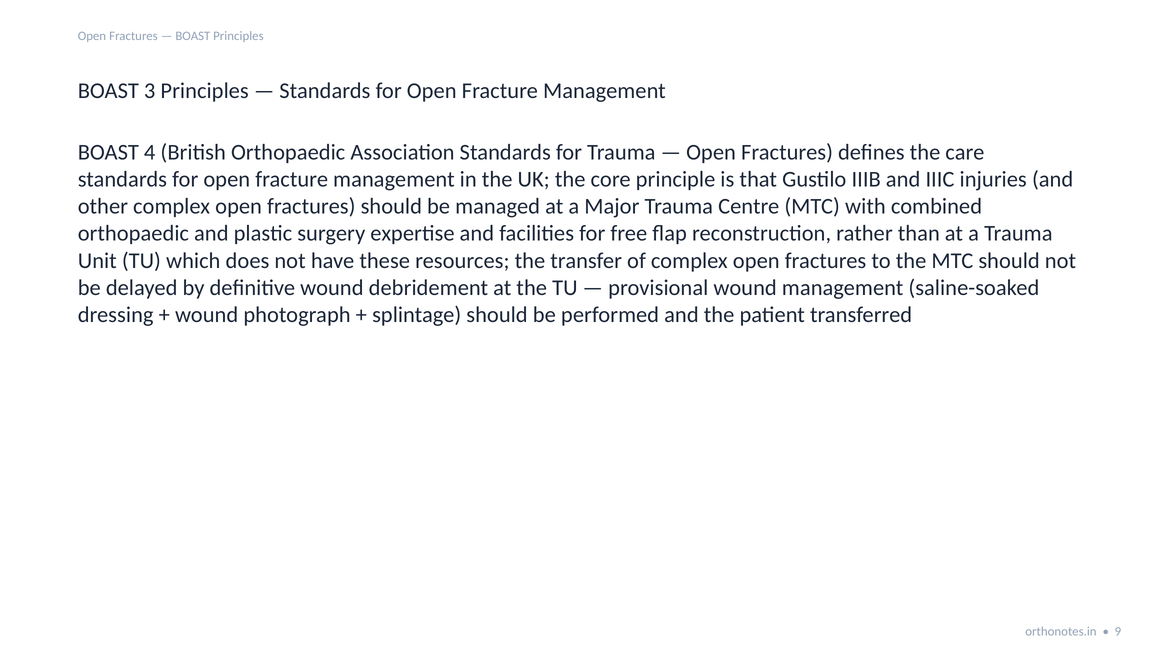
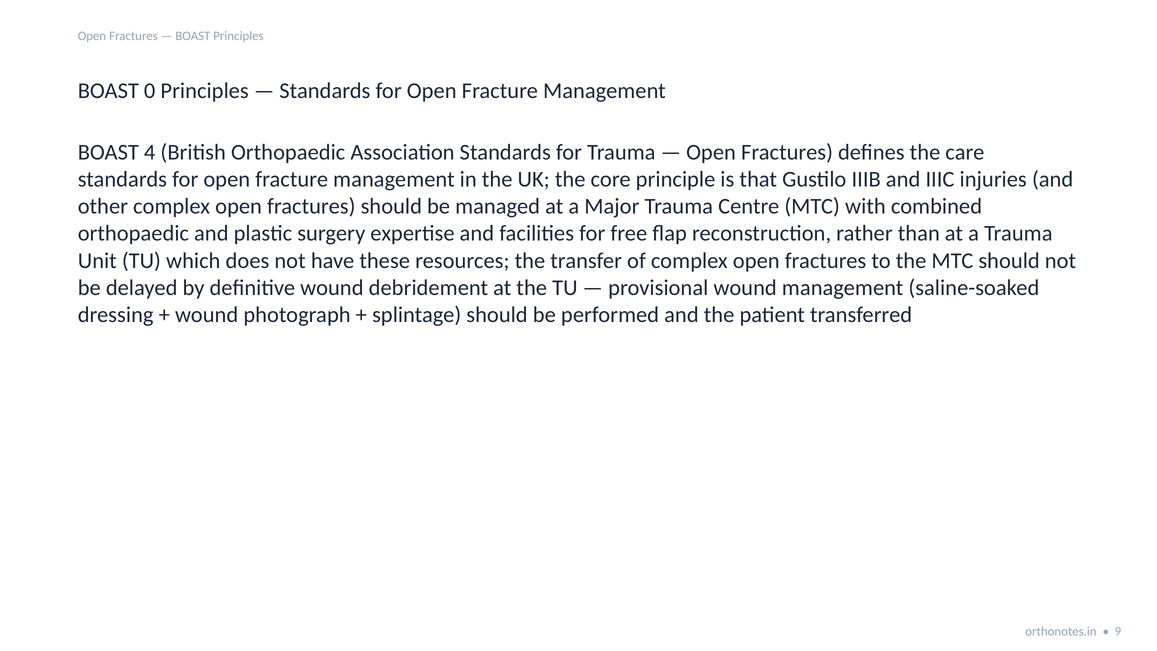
3: 3 -> 0 (150, 91)
